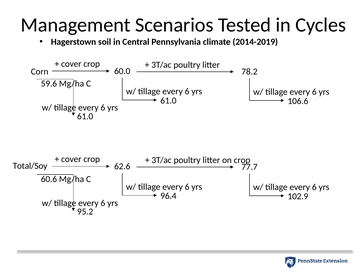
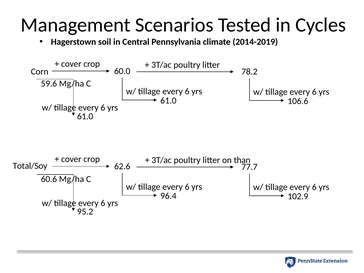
on crop: crop -> than (242, 160)
